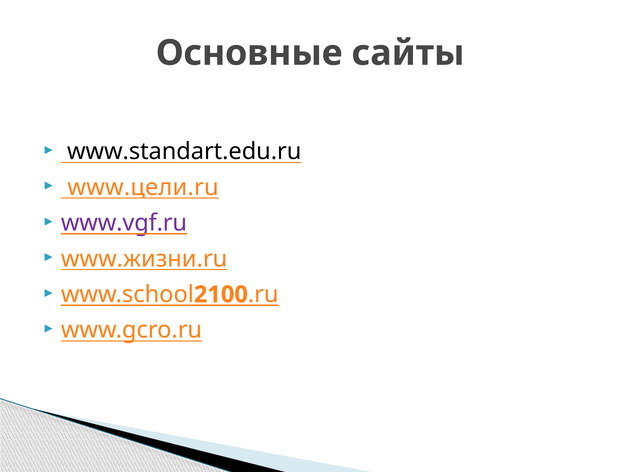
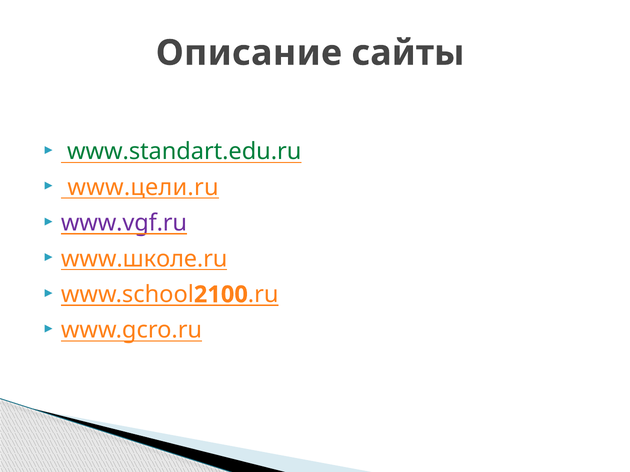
Основные: Основные -> Описание (249, 53)
www.standart.edu.ru colour: black -> green (184, 152)
www.жизни.ru: www.жизни.ru -> www.школе.ru (144, 259)
